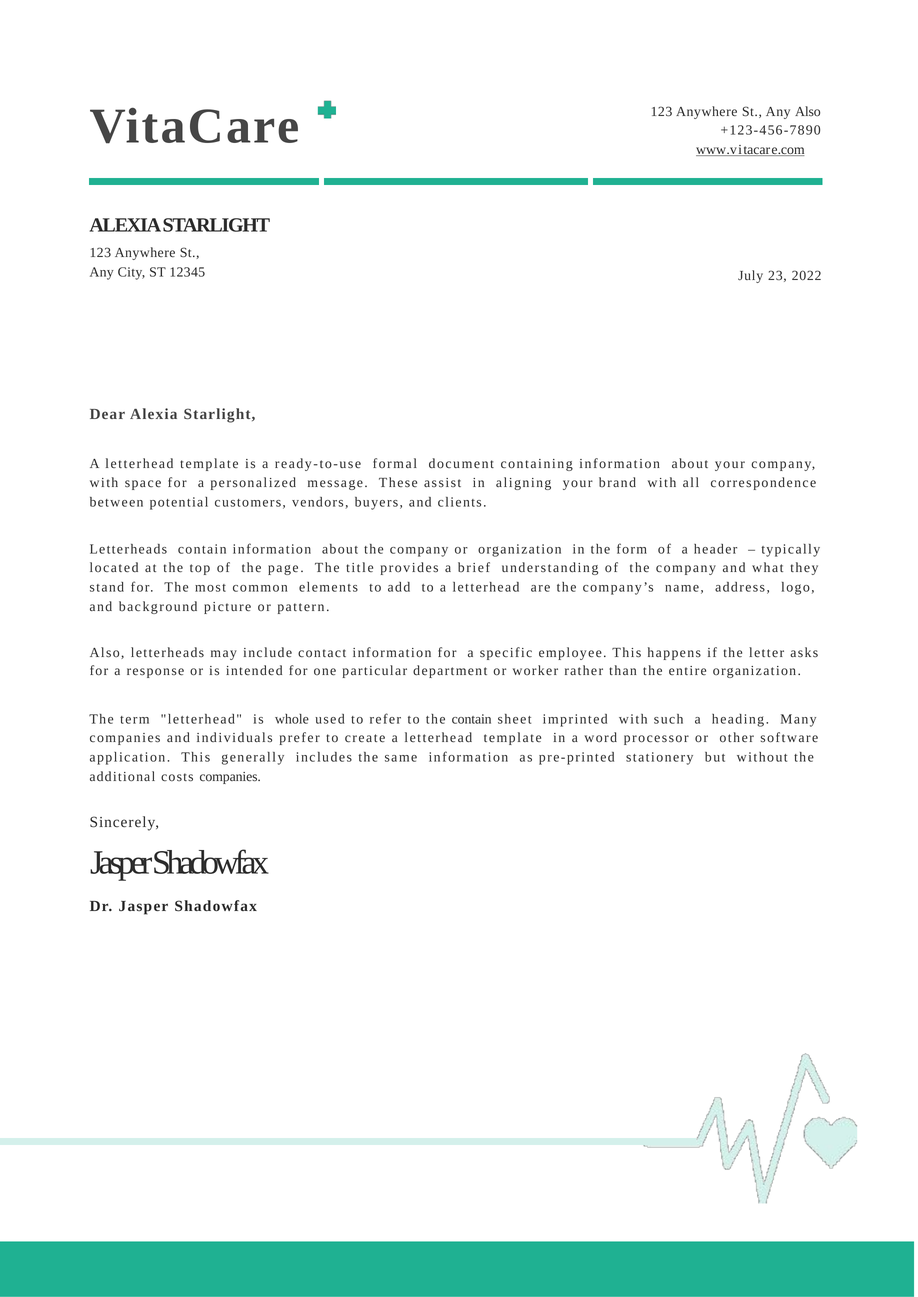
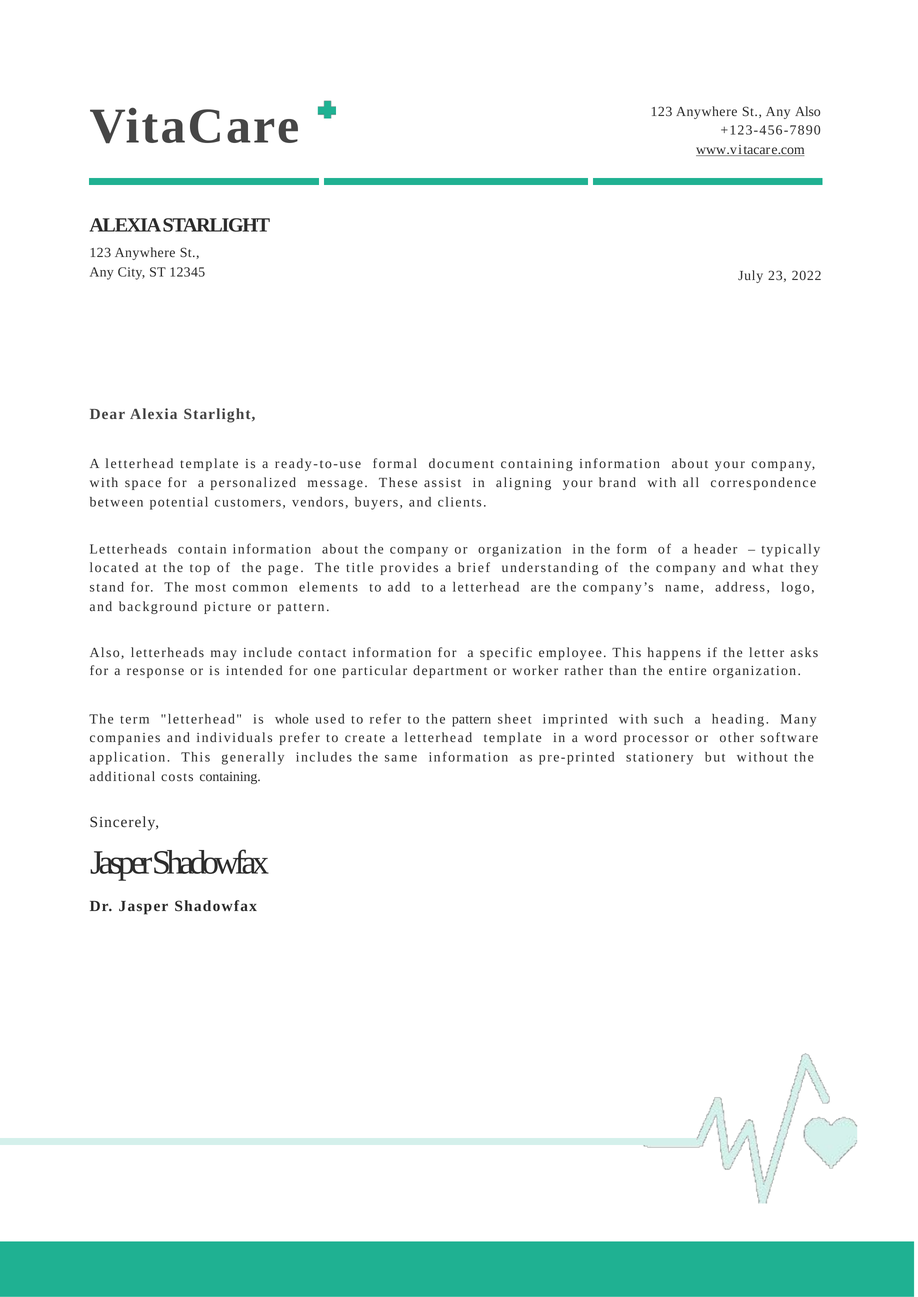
the contain: contain -> pattern (472, 719)
costs companies: companies -> containing (230, 776)
